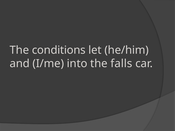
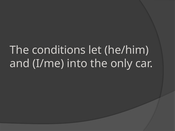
falls: falls -> only (121, 64)
